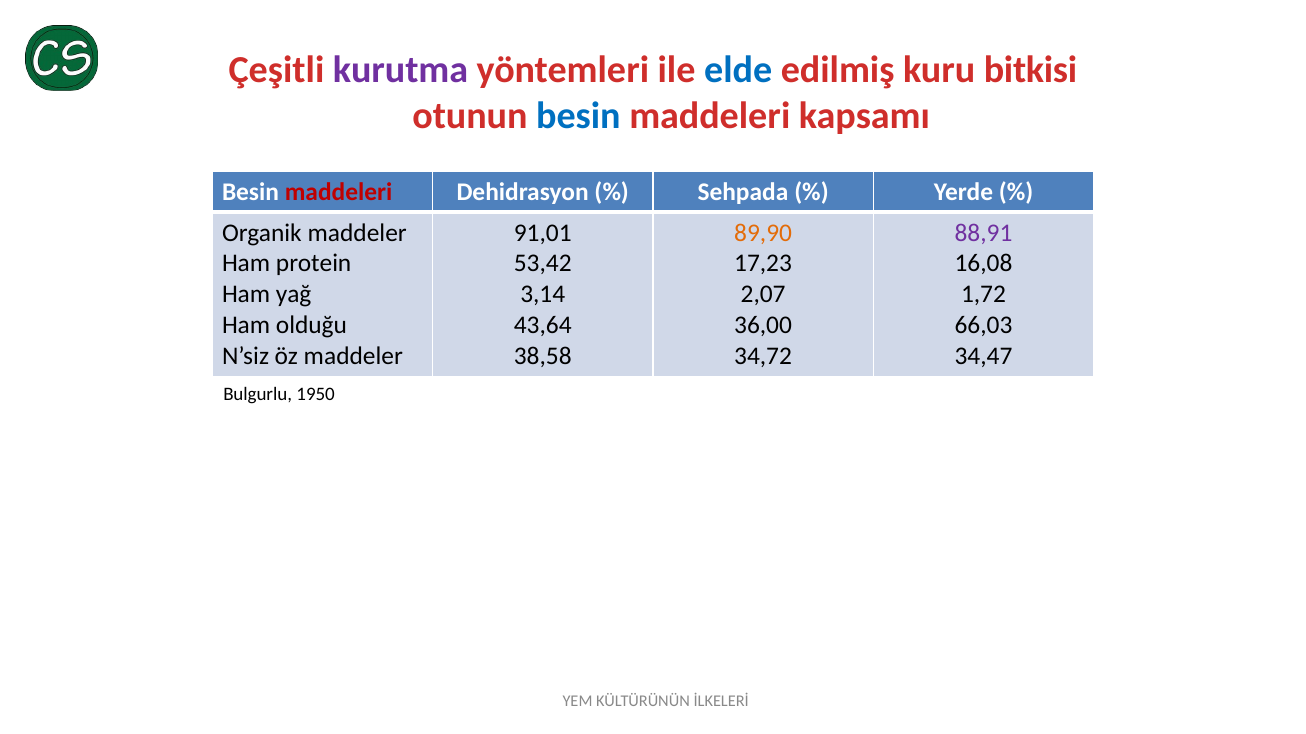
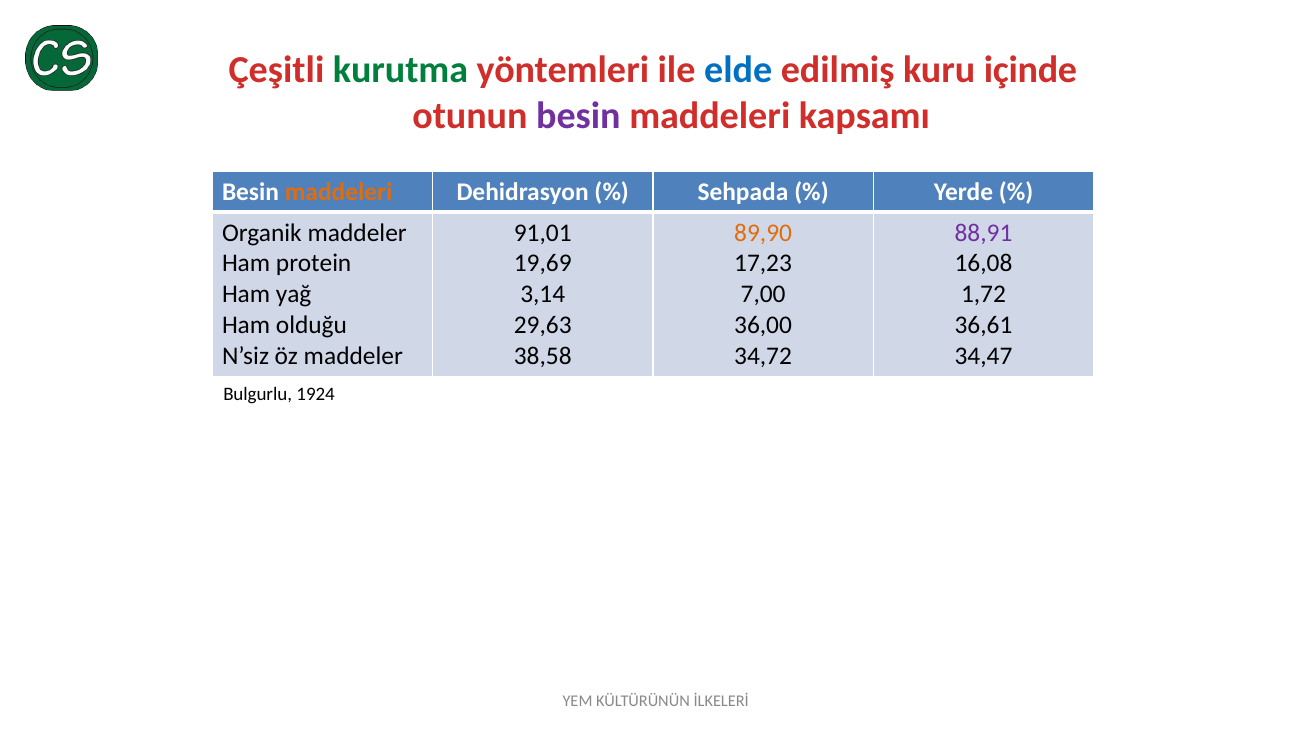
kurutma colour: purple -> green (400, 70)
bitkisi: bitkisi -> içinde (1030, 70)
besin colour: blue -> purple (578, 116)
maddeleri colour: red -> orange (339, 192)
53,42: 53,42 -> 19,69 (543, 264)
2,07: 2,07 -> 7,00 (763, 295)
43,64: 43,64 -> 29,63 (543, 326)
66,03: 66,03 -> 36,61 (984, 326)
1950: 1950 -> 1924 (316, 394)
